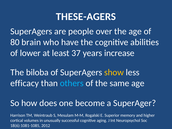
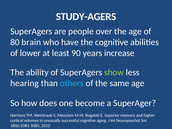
THESE-AGERS: THESE-AGERS -> STUDY-AGERS (86, 17)
37: 37 -> 90 (76, 53)
biloba: biloba -> ability (37, 72)
show colour: yellow -> light green (114, 72)
efficacy: efficacy -> hearing (25, 83)
